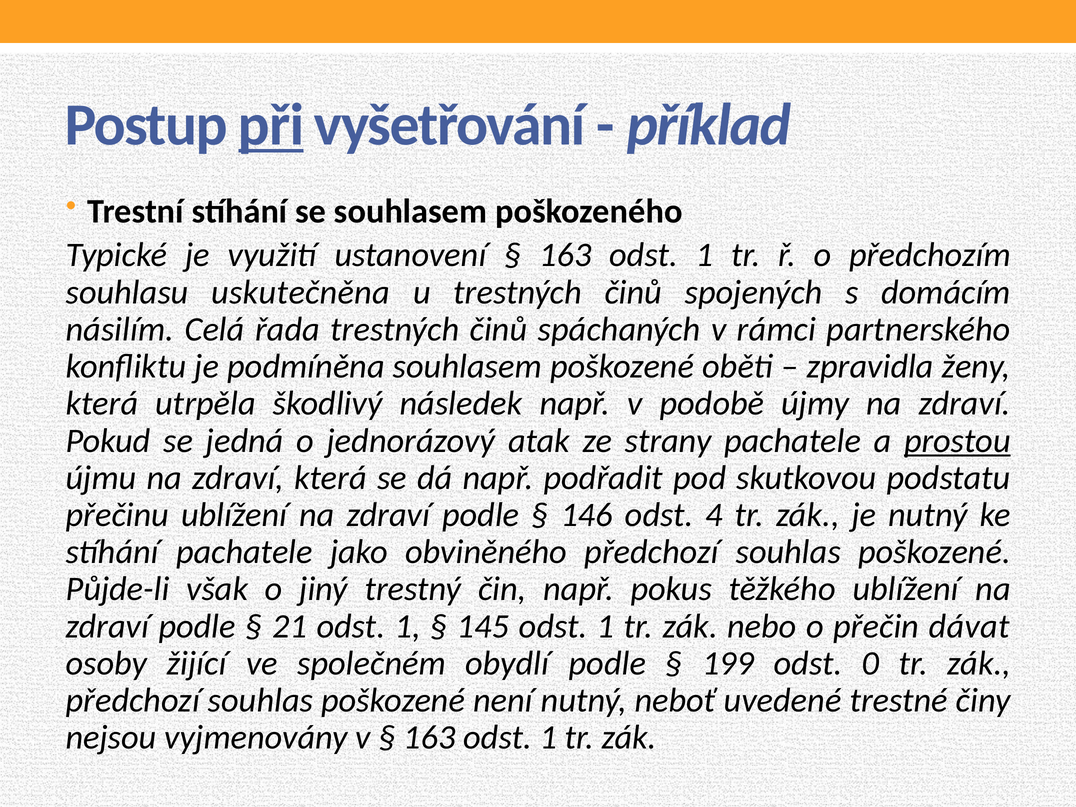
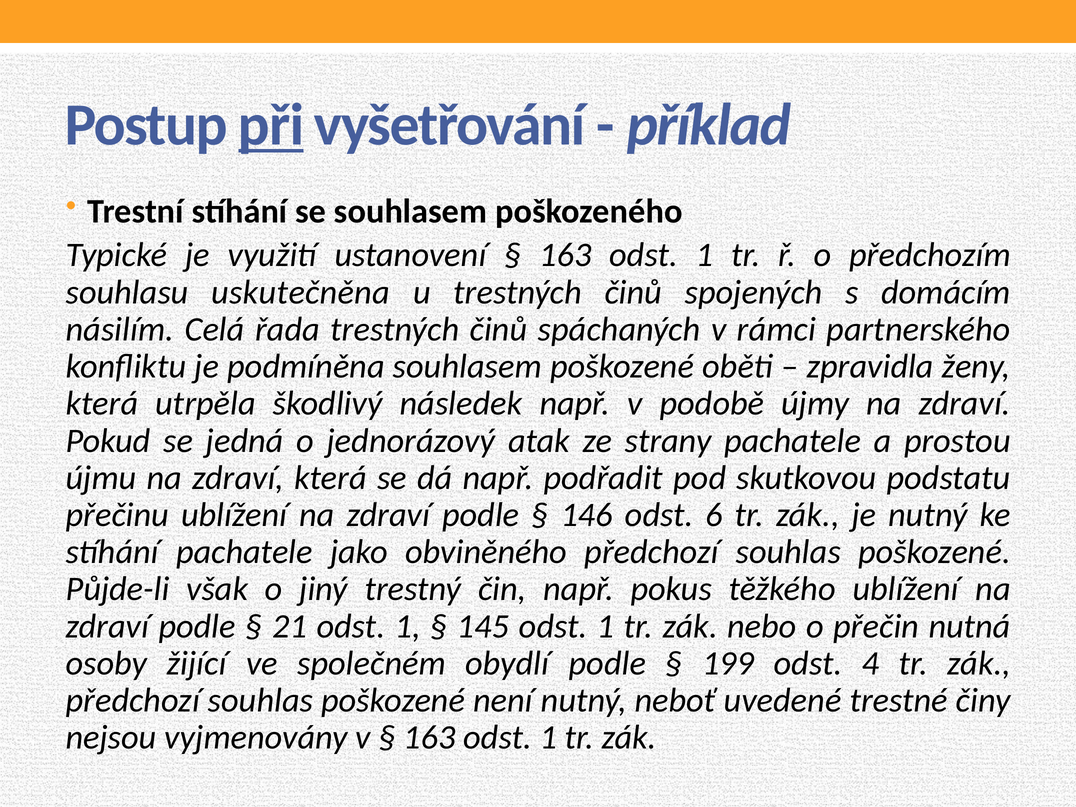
prostou underline: present -> none (957, 441)
4: 4 -> 6 (714, 515)
dávat: dávat -> nutná (970, 626)
0: 0 -> 4 (871, 663)
